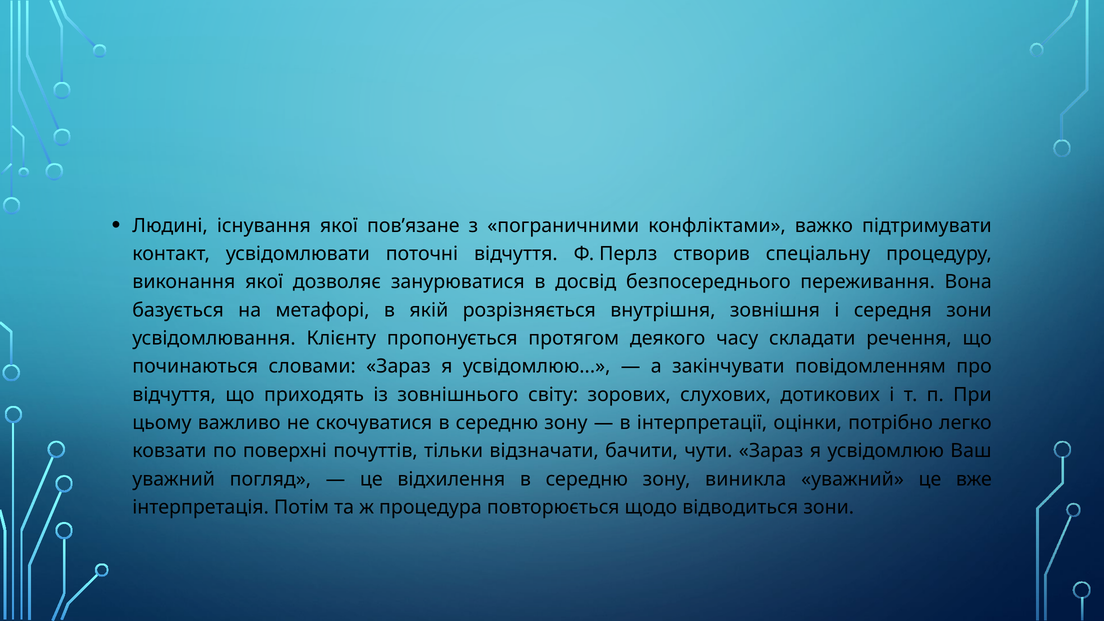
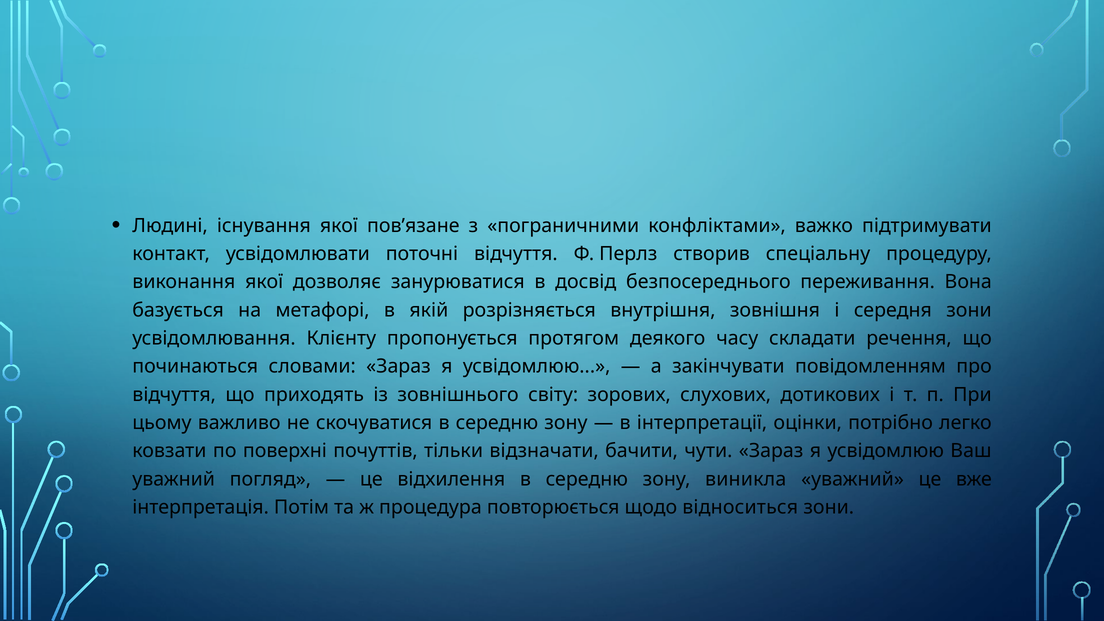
відводиться: відводиться -> відноситься (740, 507)
